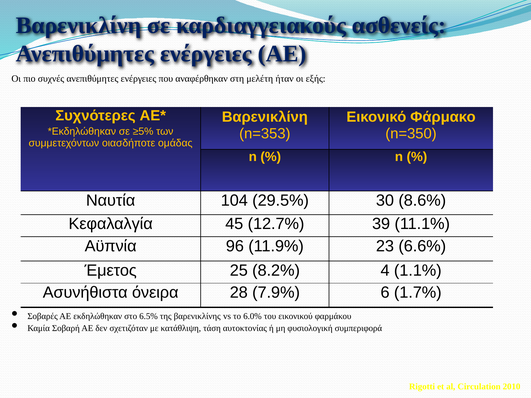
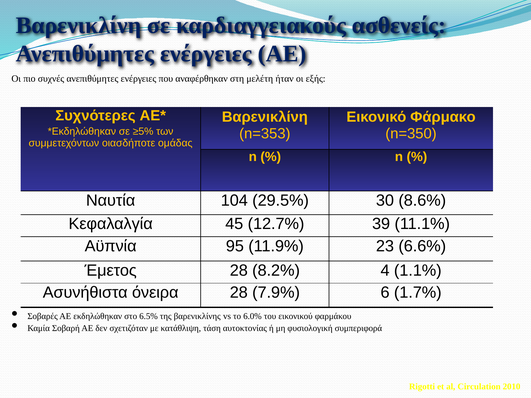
96: 96 -> 95 (235, 246)
Έμετος 25: 25 -> 28 (239, 271)
